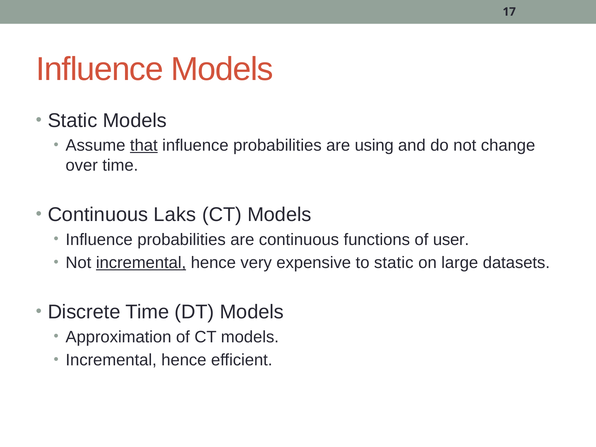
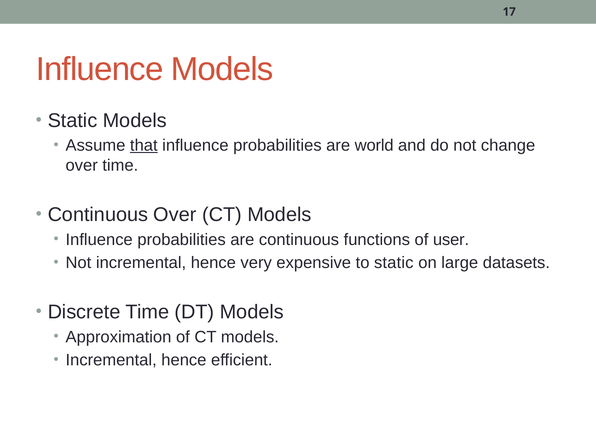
using: using -> world (374, 146)
Continuous Laks: Laks -> Over (175, 215)
incremental underline: present -> none (141, 263)
